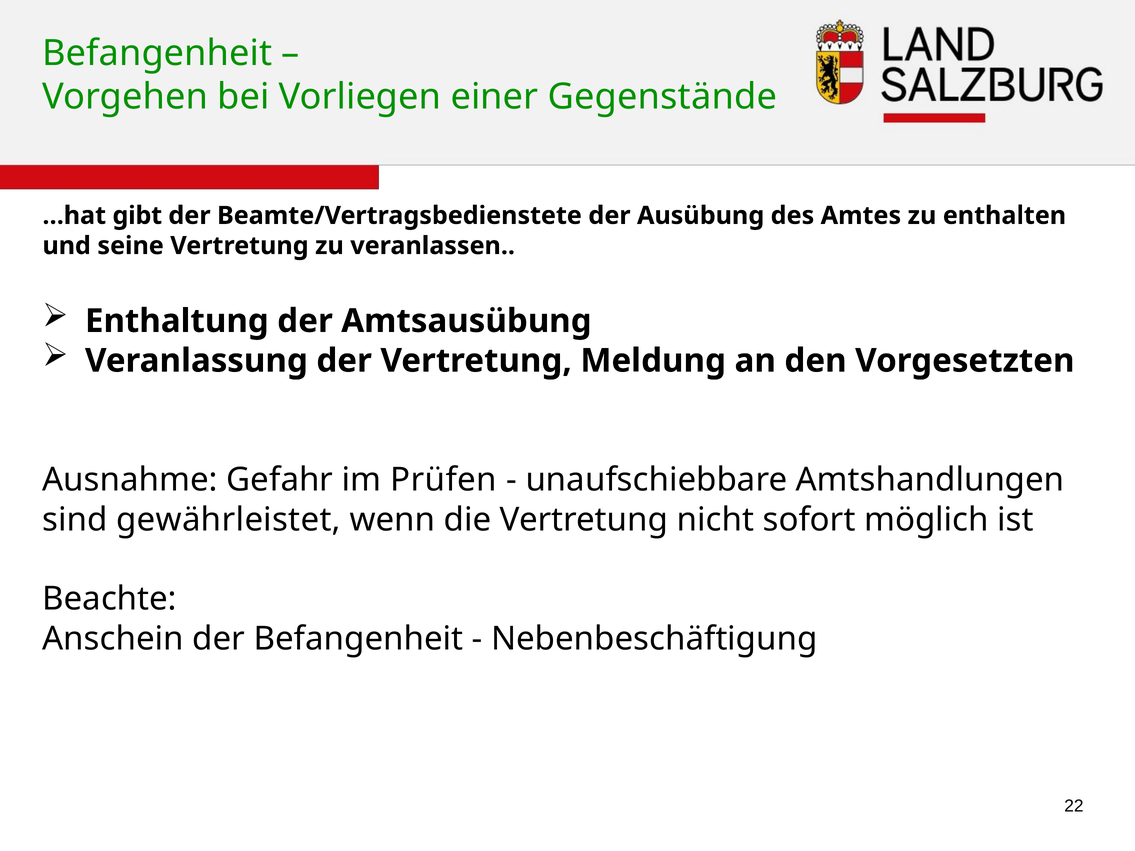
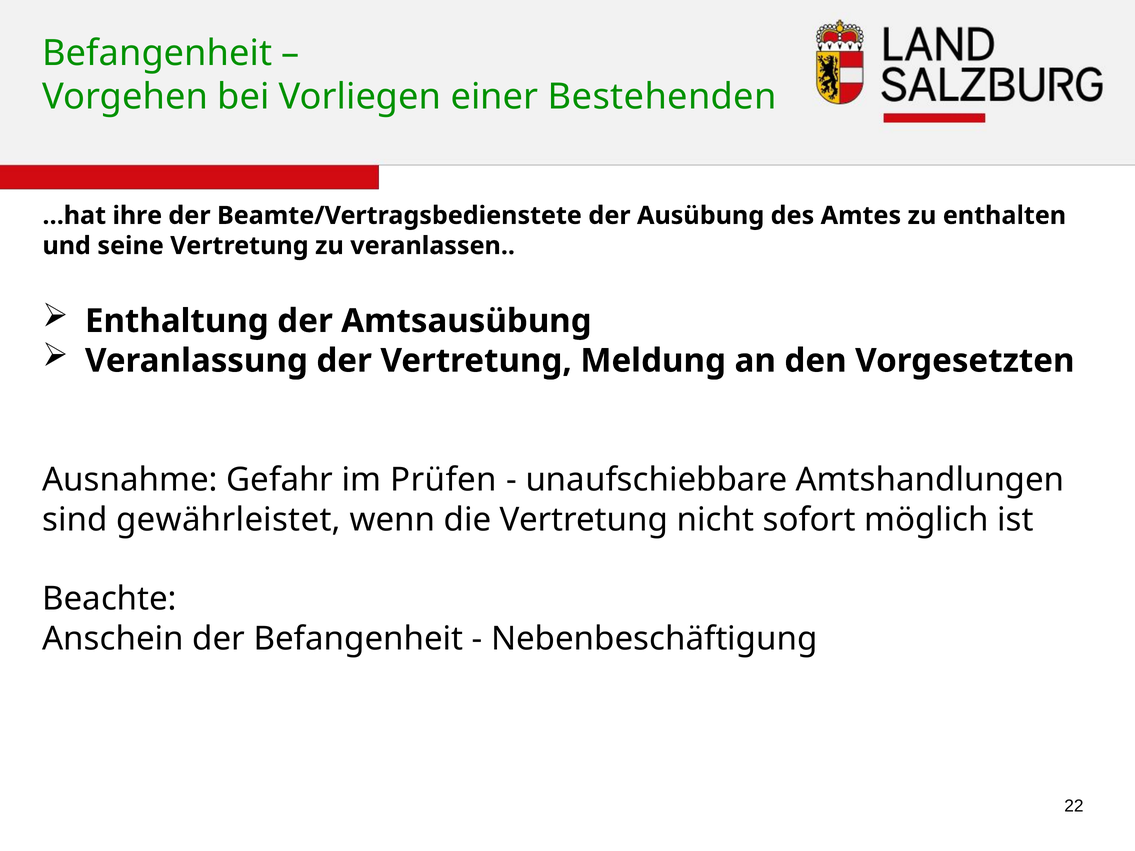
Gegenstände: Gegenstände -> Bestehenden (662, 97)
gibt: gibt -> ihre (137, 216)
